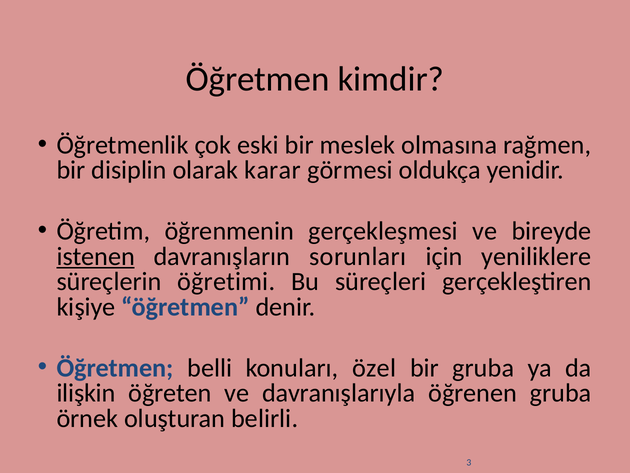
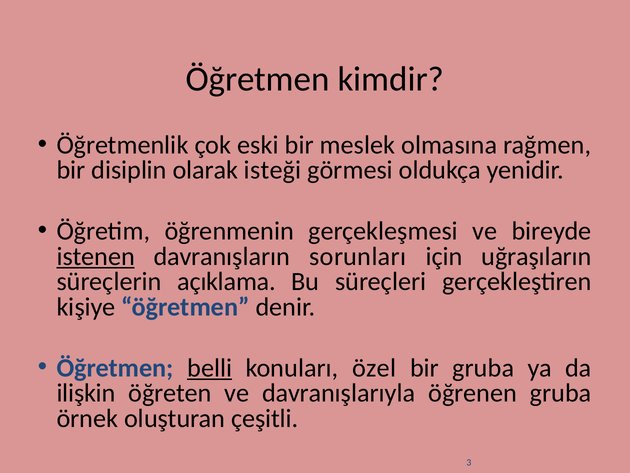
karar: karar -> isteği (273, 170)
yeniliklere: yeniliklere -> uğraşıların (537, 256)
öğretimi: öğretimi -> açıklama (227, 281)
belli underline: none -> present (210, 368)
belirli: belirli -> çeşitli (265, 418)
